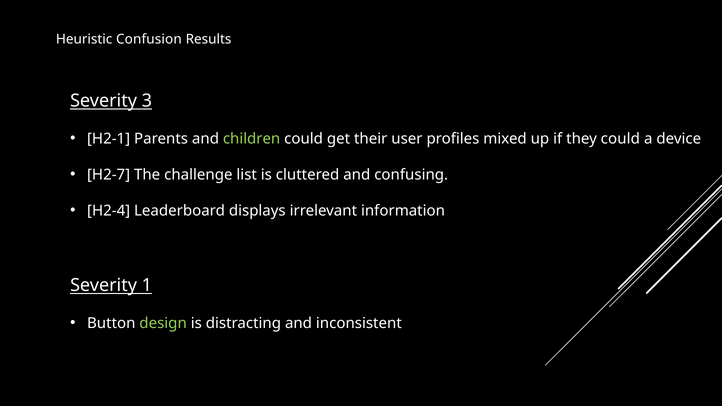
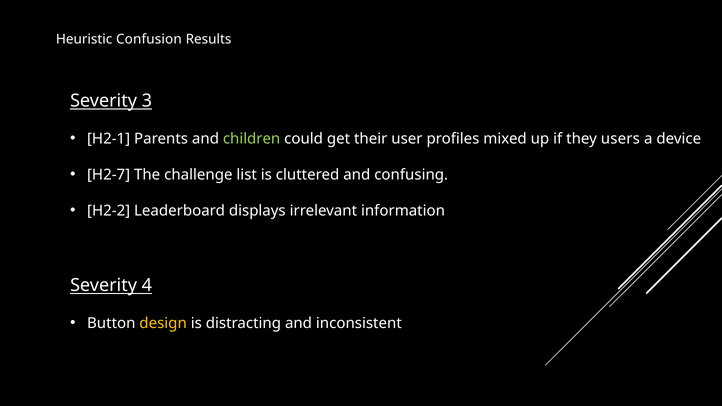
they could: could -> users (620, 139)
H2-4: H2-4 -> H2-2 (109, 211)
1: 1 -> 4 (147, 285)
design colour: light green -> yellow (163, 323)
